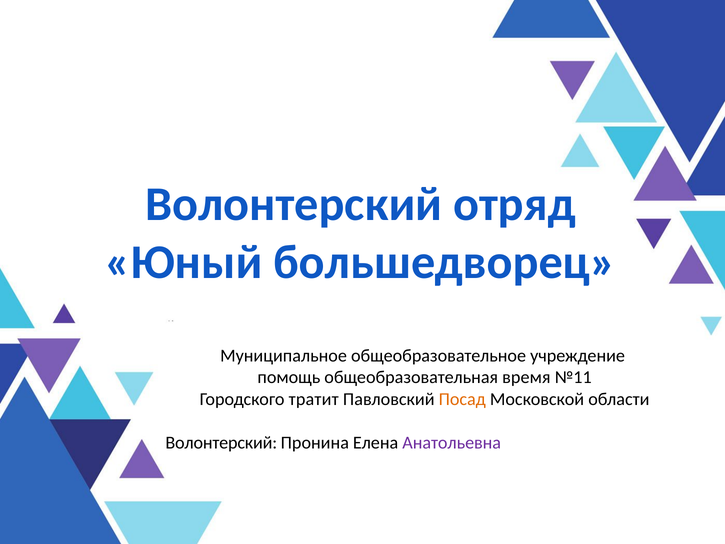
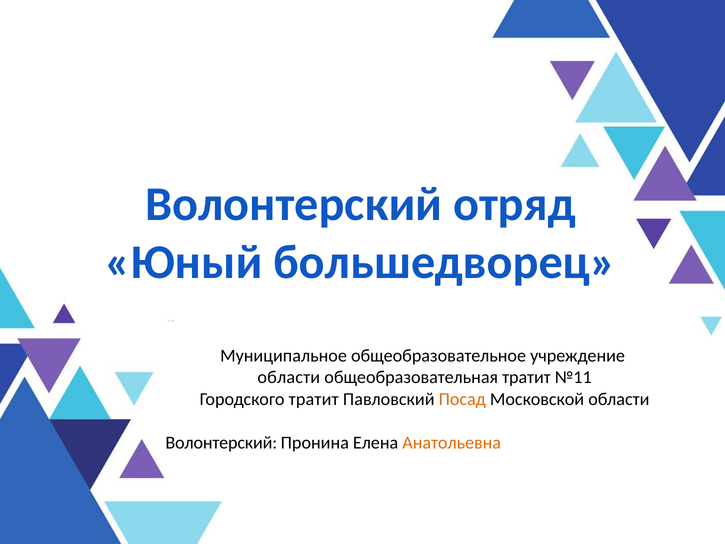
помощь: помощь -> области (289, 377)
общеобразовательная время: время -> тратит (526, 377)
Анатольевна colour: purple -> orange (452, 443)
